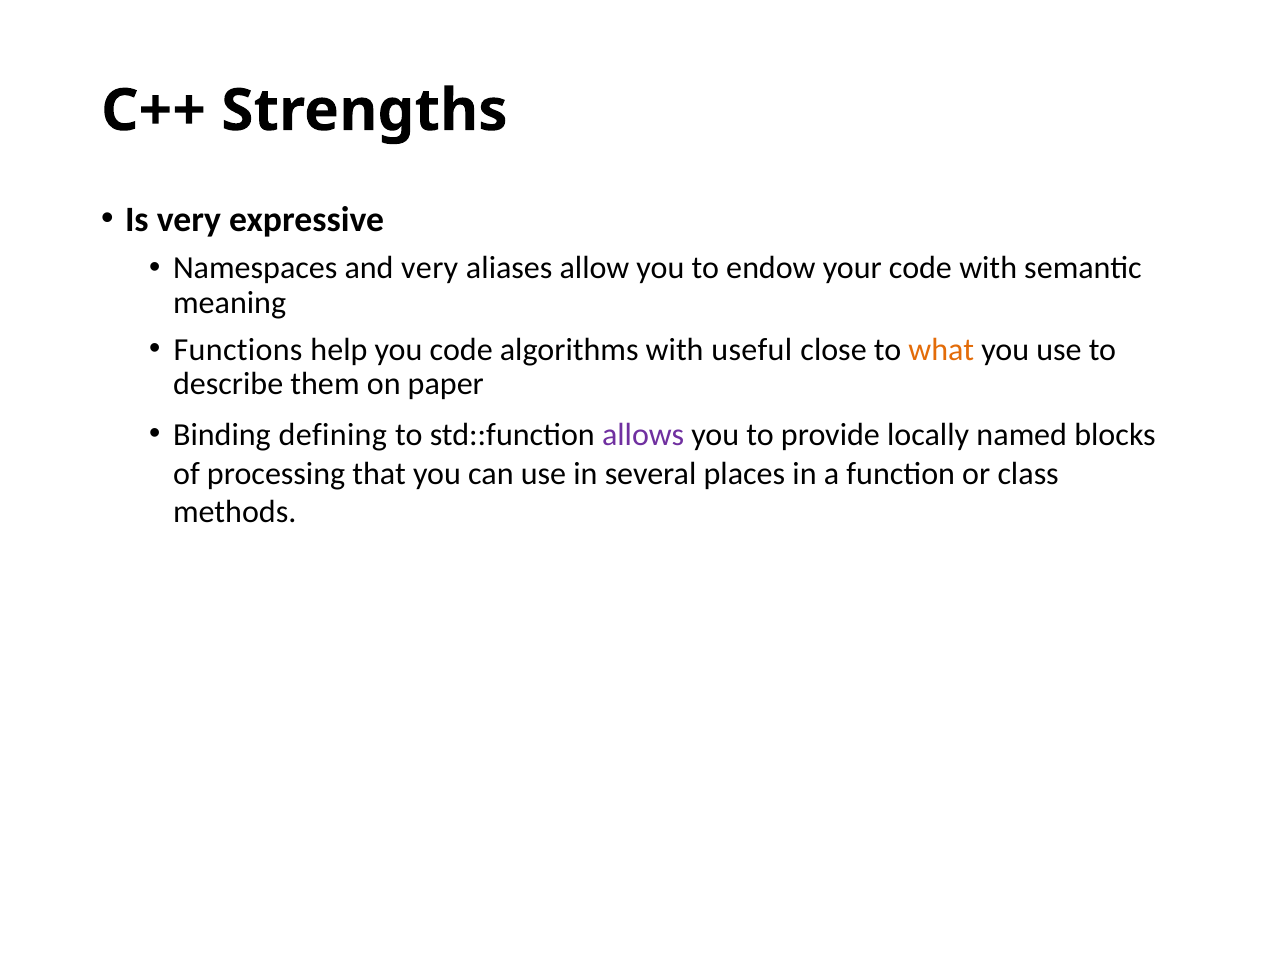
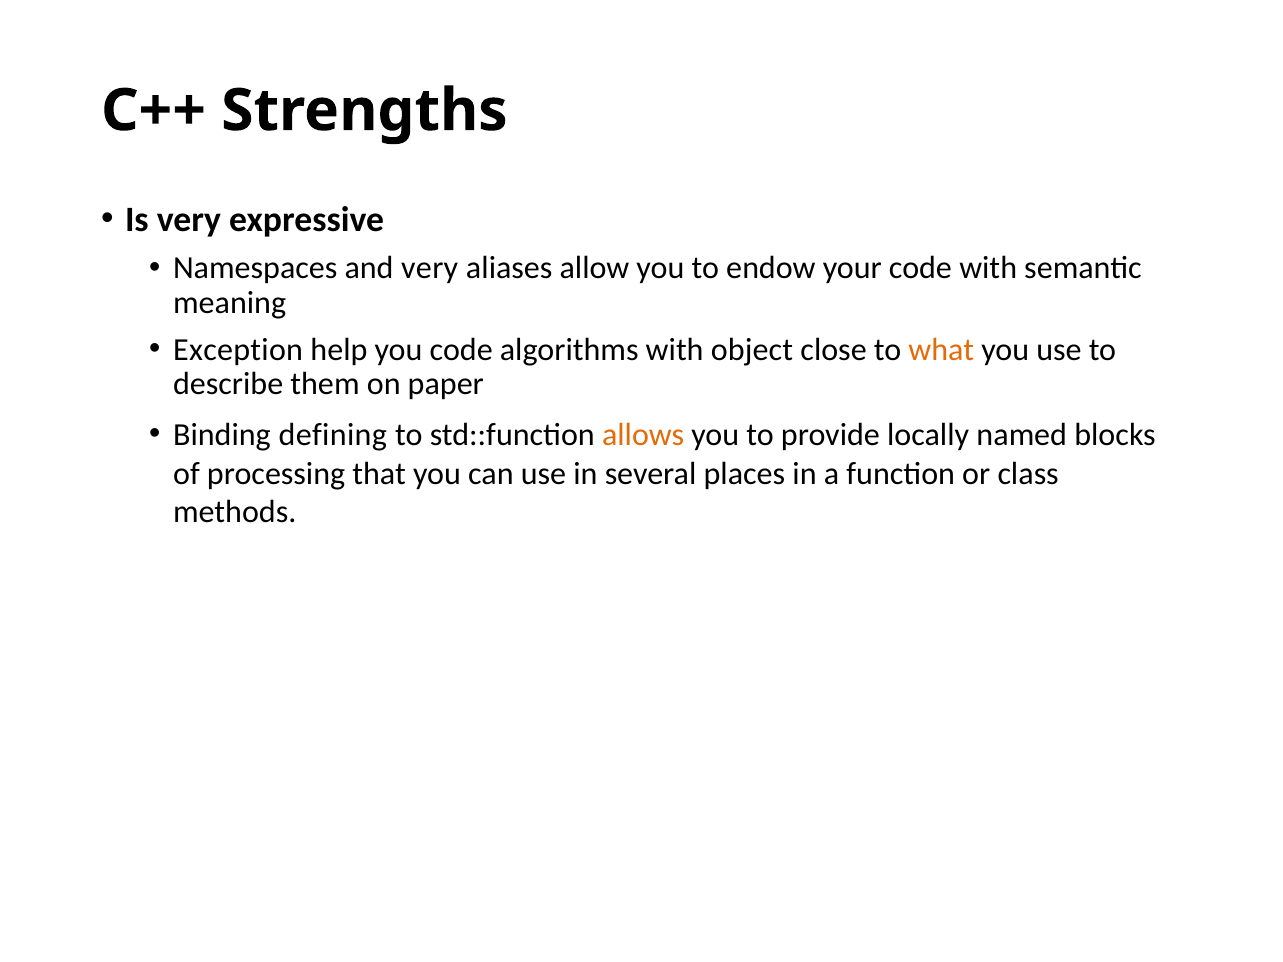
Functions: Functions -> Exception (238, 350)
useful: useful -> object (752, 350)
allows colour: purple -> orange (643, 435)
